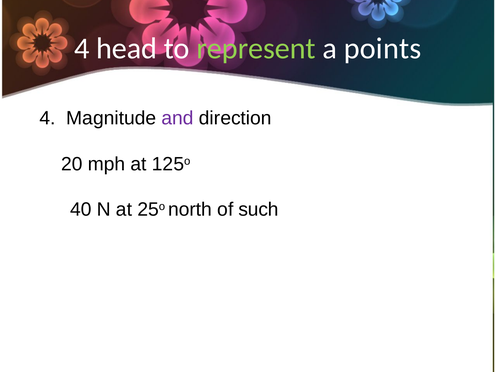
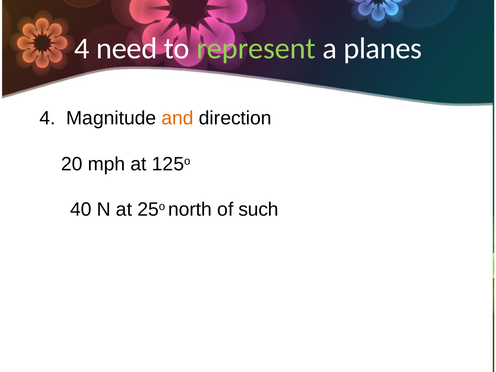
head: head -> need (127, 49)
points: points -> planes (383, 49)
and colour: purple -> orange (178, 118)
